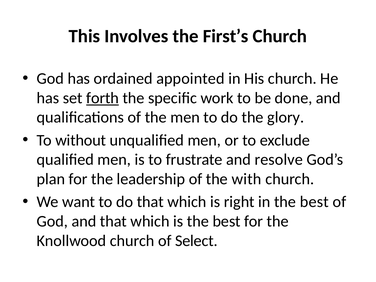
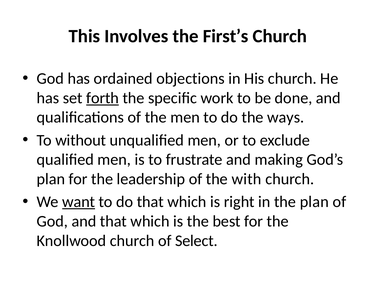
appointed: appointed -> objections (190, 79)
glory: glory -> ways (286, 117)
resolve: resolve -> making (279, 160)
want underline: none -> present (79, 202)
in the best: best -> plan (314, 202)
